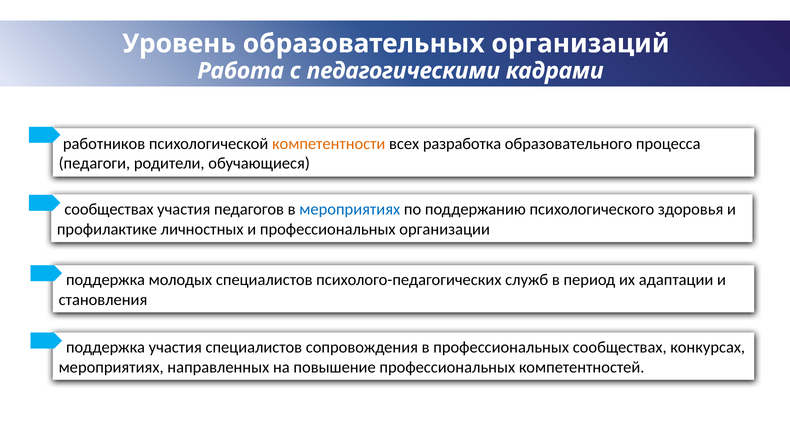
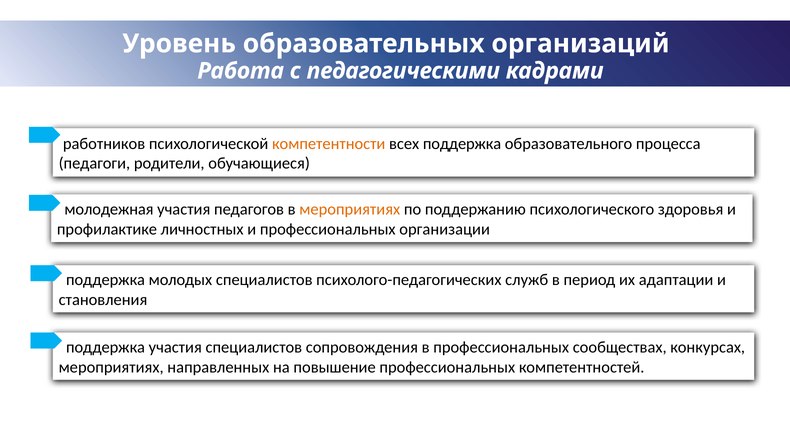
всех разработка: разработка -> поддержка (462, 143)
сообществах: сообществах -> молодежная (109, 209)
мероприятиях colour: blue -> orange (350, 209)
